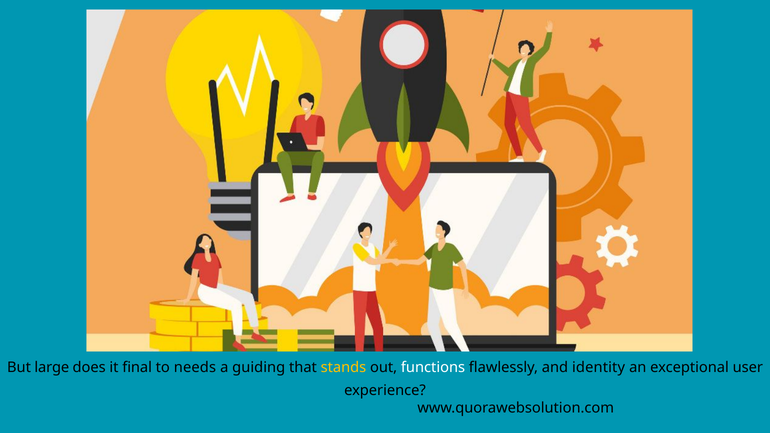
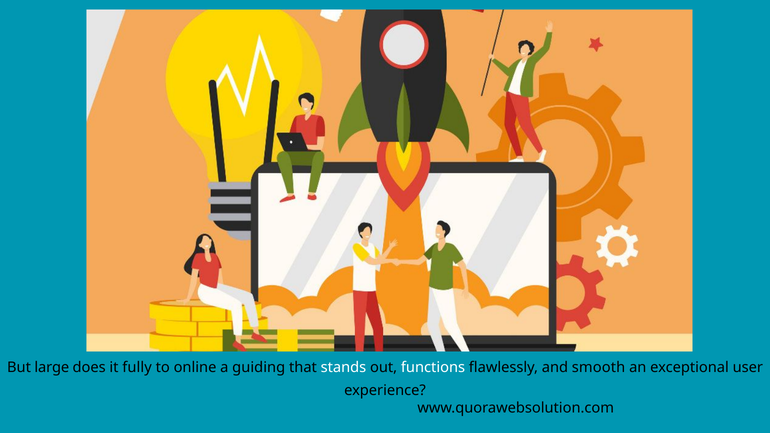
final: final -> fully (137, 367)
needs: needs -> online (195, 367)
stands colour: yellow -> white (343, 367)
identity: identity -> smooth (599, 367)
